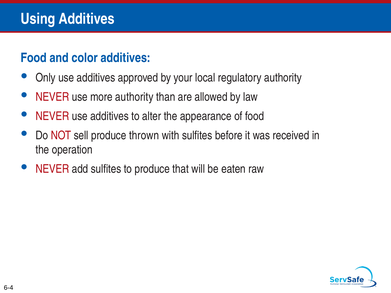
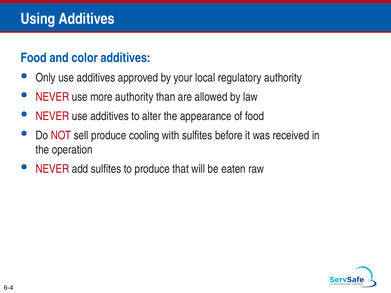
thrown: thrown -> cooling (144, 135)
